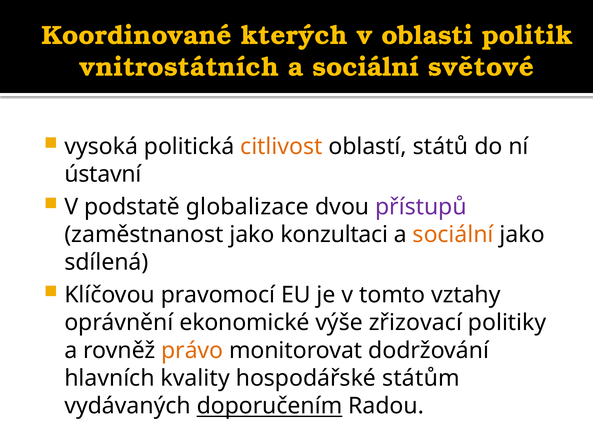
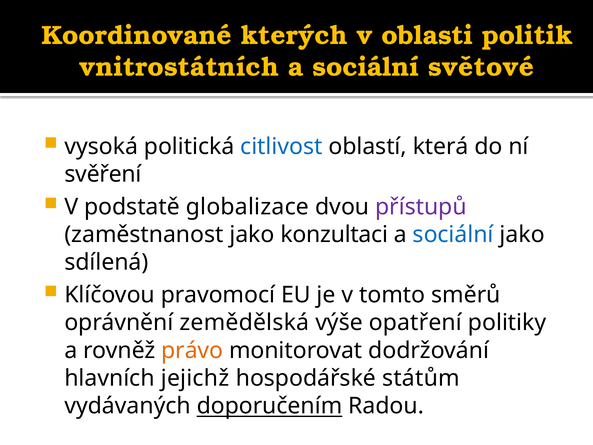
citlivost colour: orange -> blue (281, 146)
států: států -> která (441, 146)
ústavní: ústavní -> svěření (103, 174)
sociální colour: orange -> blue (453, 234)
vztahy: vztahy -> směrů (466, 295)
ekonomické: ekonomické -> zemědělská (244, 323)
zřizovací: zřizovací -> opatření (415, 323)
kvality: kvality -> jejichž (195, 378)
